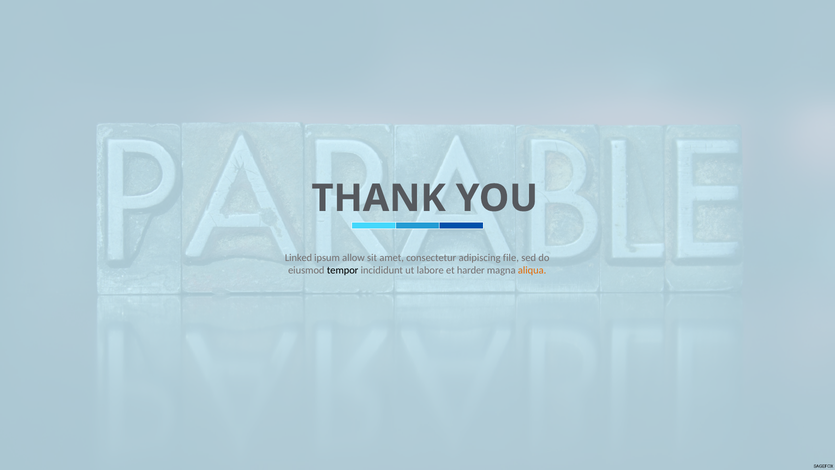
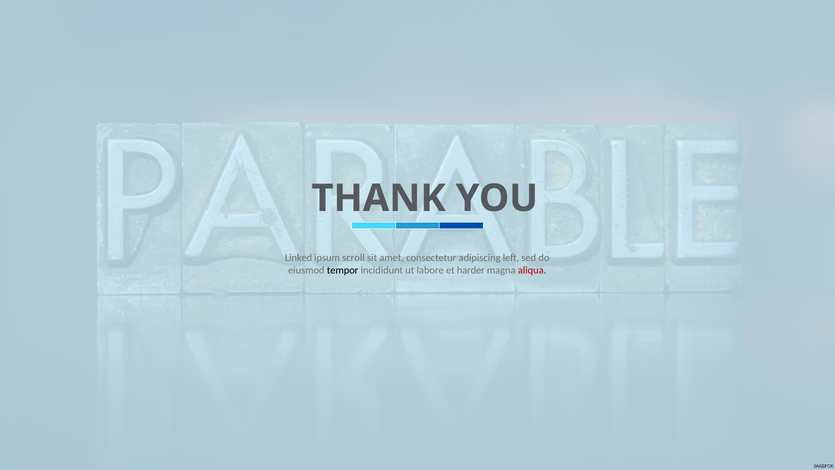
allow: allow -> scroll (353, 258)
file: file -> left (511, 258)
aliqua colour: orange -> red (532, 270)
